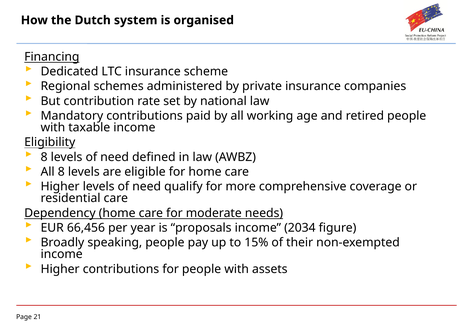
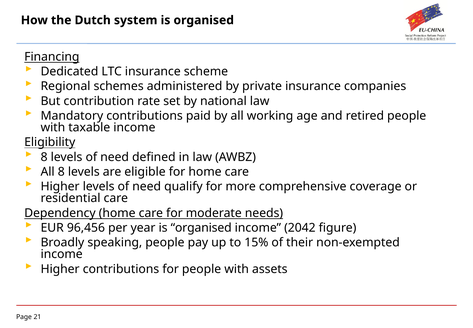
66,456: 66,456 -> 96,456 (86, 227)
year is proposals: proposals -> organised (201, 227)
2034: 2034 -> 2042 (300, 227)
